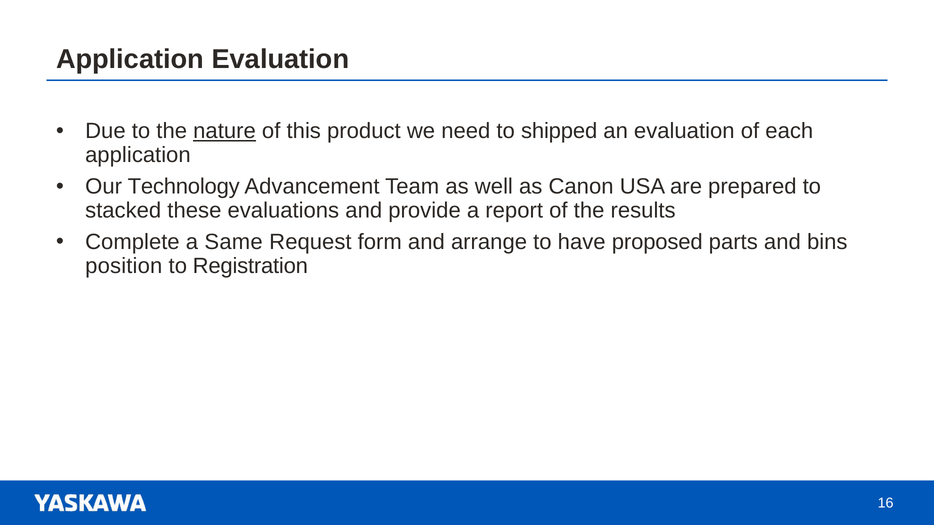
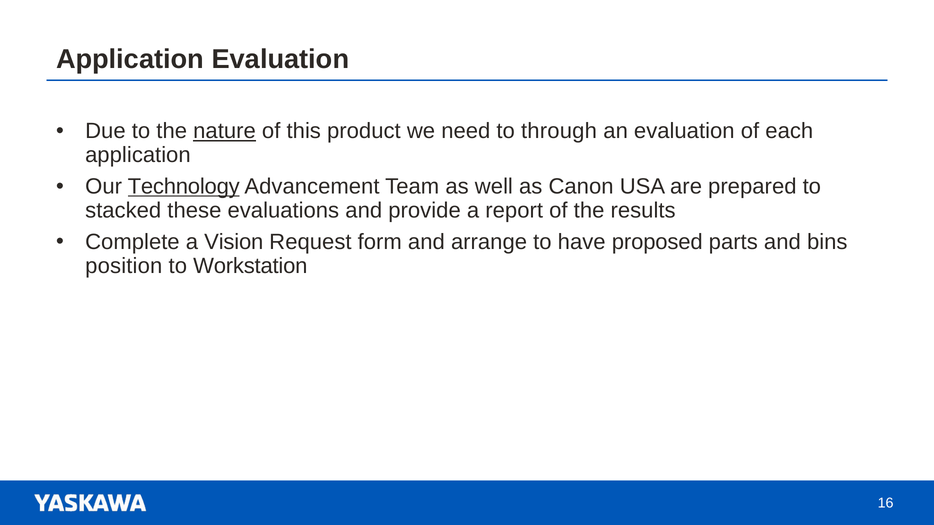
shipped: shipped -> through (559, 131)
Technology underline: none -> present (184, 187)
Same: Same -> Vision (234, 242)
Registration: Registration -> Workstation (250, 266)
